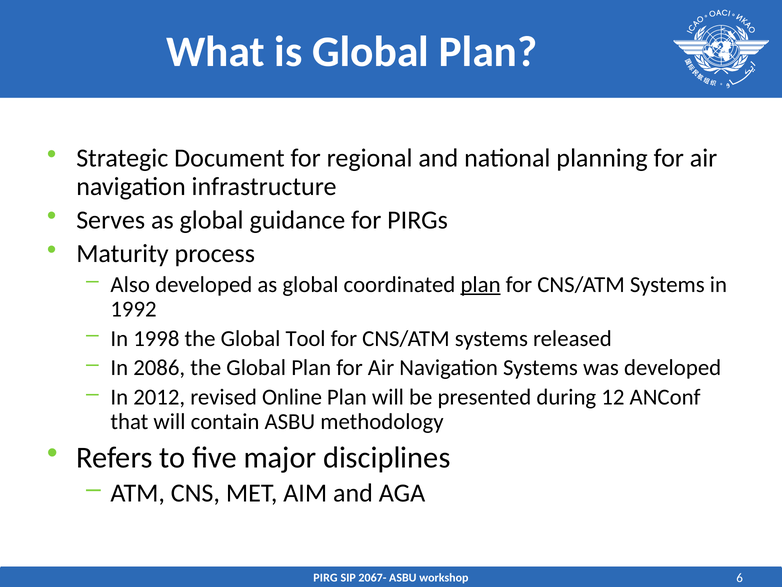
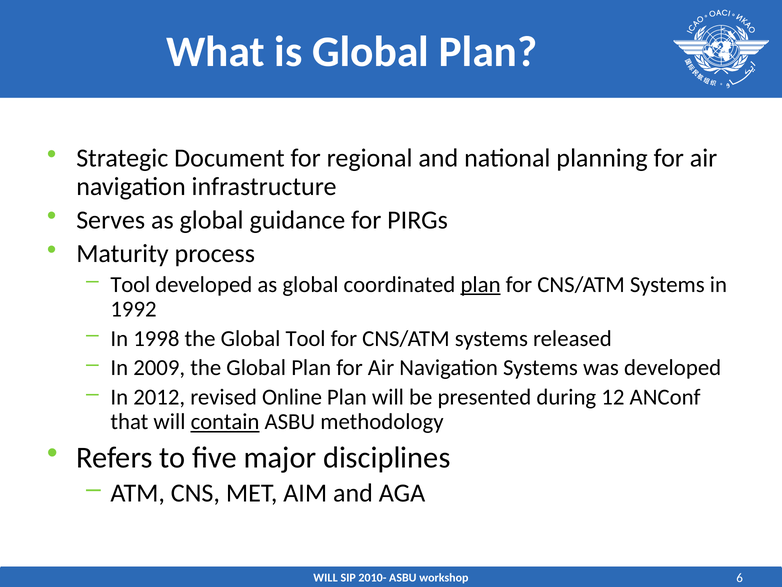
Also: Also -> Tool (130, 284)
2086: 2086 -> 2009 (159, 367)
contain underline: none -> present (225, 421)
PIRG: PIRG -> WILL (325, 577)
2067-: 2067- -> 2010- (372, 577)
